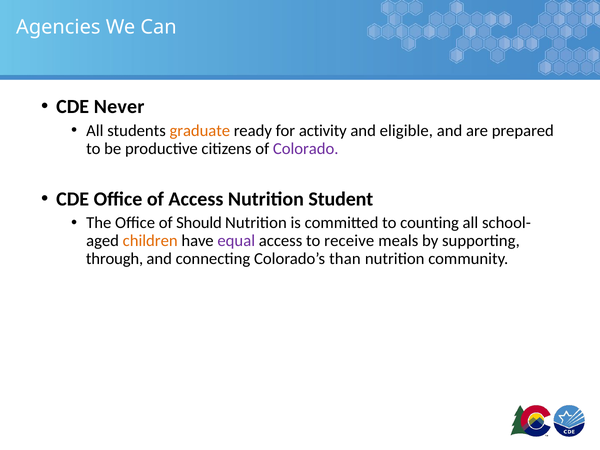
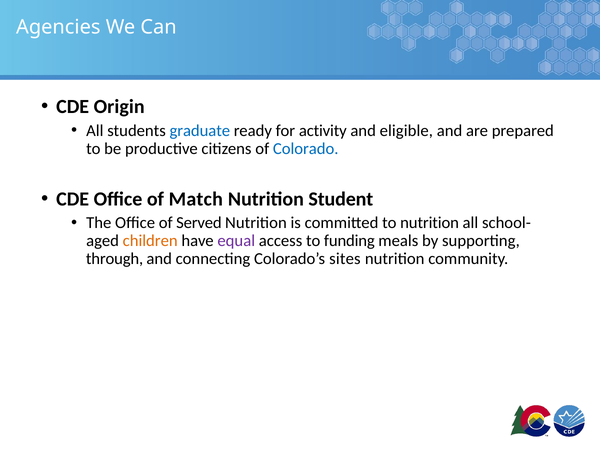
Never: Never -> Origin (119, 107)
graduate colour: orange -> blue (200, 131)
Colorado colour: purple -> blue (306, 149)
of Access: Access -> Match (196, 199)
Should: Should -> Served (199, 223)
to counting: counting -> nutrition (430, 223)
receive: receive -> funding (349, 241)
than: than -> sites (345, 259)
